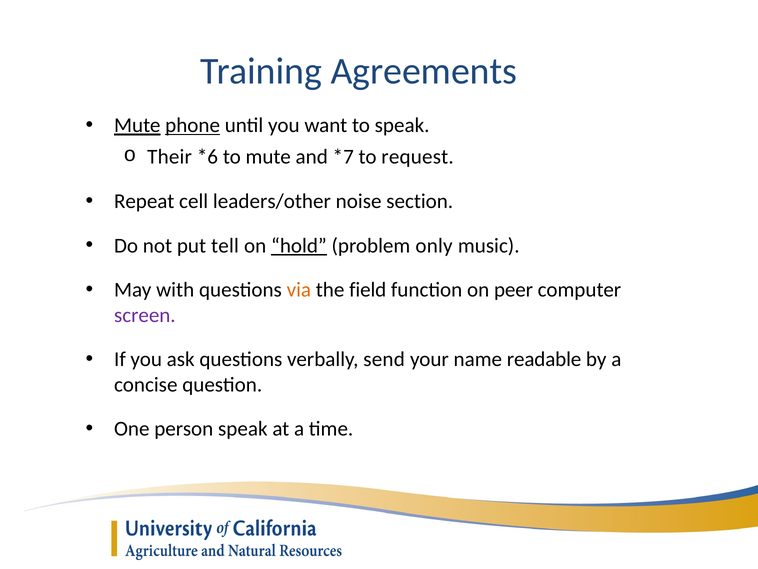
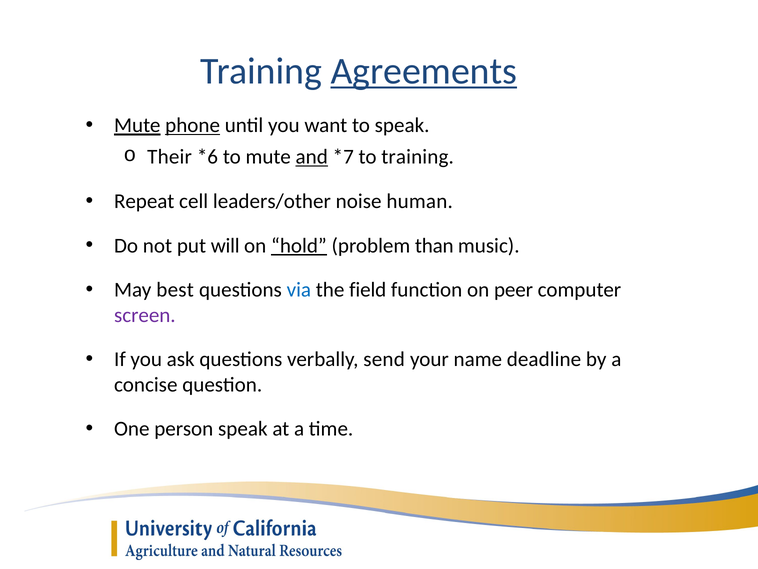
Agreements underline: none -> present (424, 71)
and underline: none -> present (312, 157)
to request: request -> training (418, 157)
section: section -> human (420, 201)
tell: tell -> will (225, 245)
only: only -> than (434, 245)
with: with -> best (175, 290)
via colour: orange -> blue (299, 290)
readable: readable -> deadline (544, 359)
